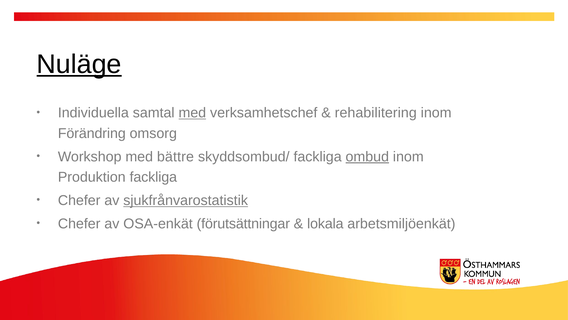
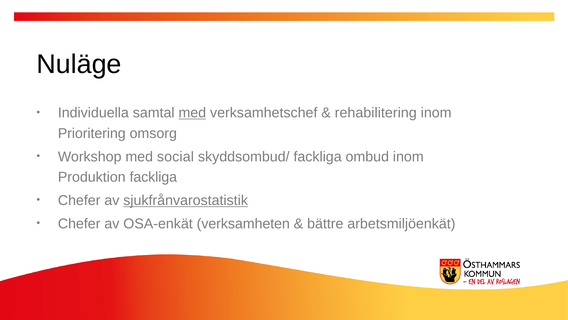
Nuläge underline: present -> none (79, 64)
Förändring: Förändring -> Prioritering (92, 133)
bättre: bättre -> social (175, 156)
ombud underline: present -> none (367, 156)
förutsättningar: förutsättningar -> verksamheten (243, 223)
lokala: lokala -> bättre (325, 223)
